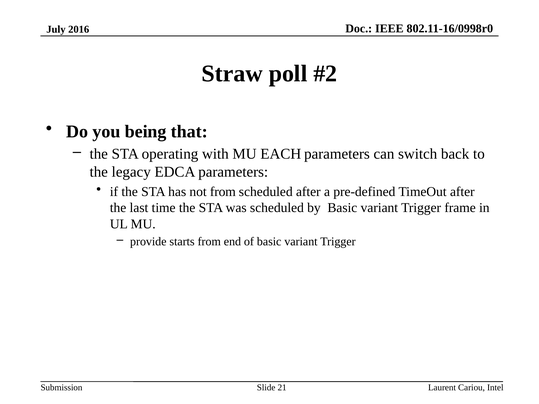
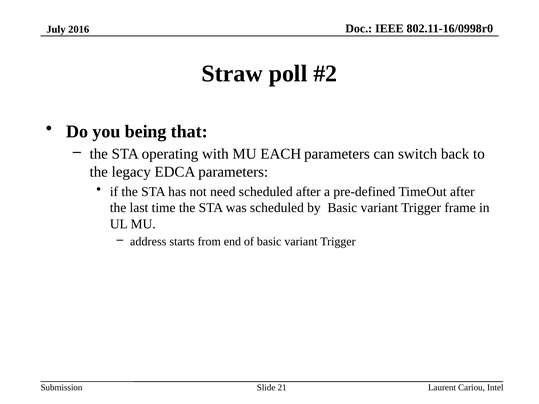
not from: from -> need (223, 192)
provide: provide -> address (148, 242)
